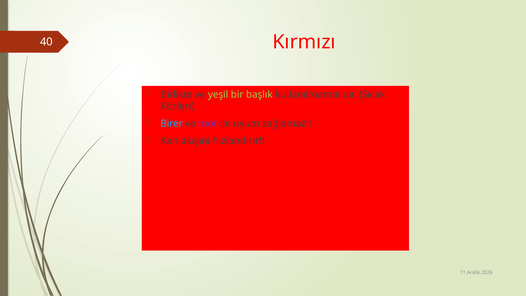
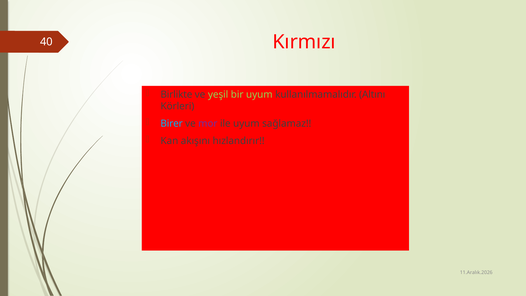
bir başlık: başlık -> uyum (259, 94)
Sıcak: Sıcak -> Altını (372, 94)
